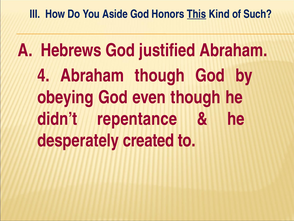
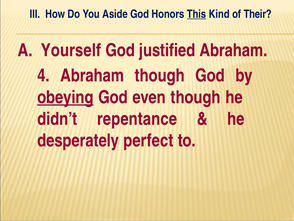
Such: Such -> Their (258, 14)
Hebrews: Hebrews -> Yourself (71, 50)
obeying underline: none -> present (65, 97)
created: created -> perfect (148, 140)
